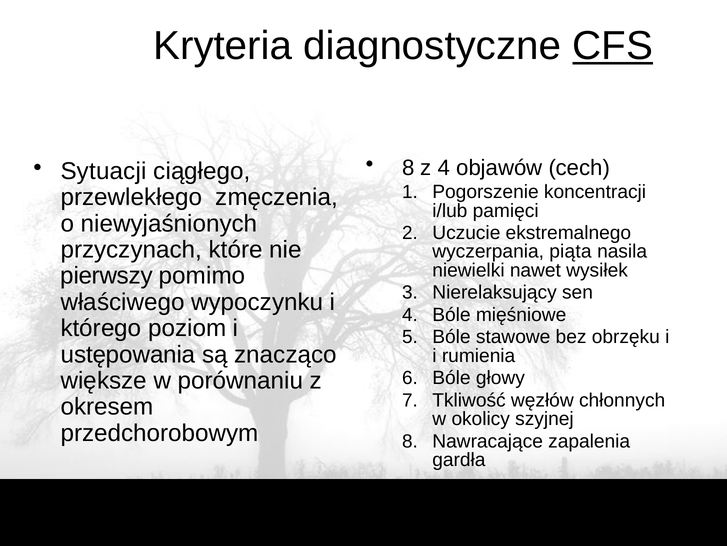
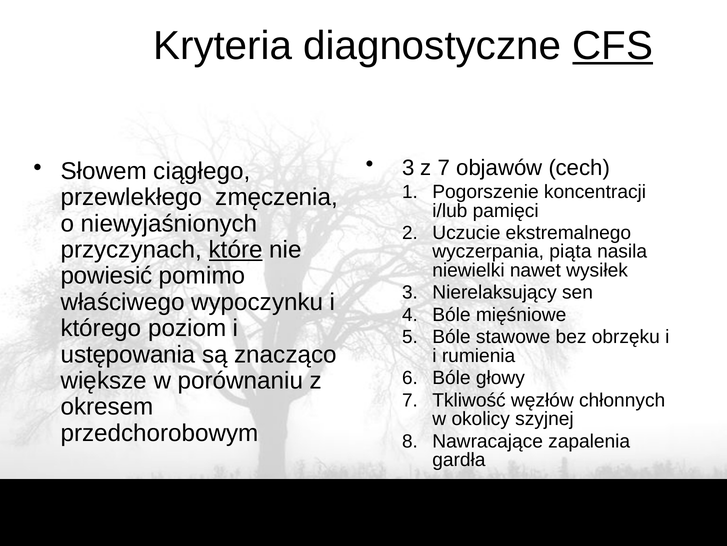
8: 8 -> 3 (408, 168)
z 4: 4 -> 7 (444, 168)
Sytuacji: Sytuacji -> Słowem (104, 171)
które underline: none -> present (236, 249)
pierwszy: pierwszy -> powiesić (107, 276)
